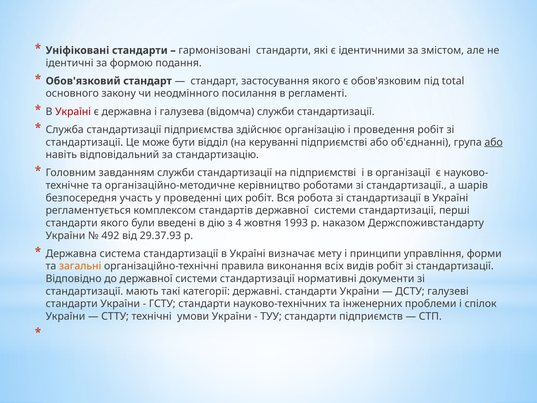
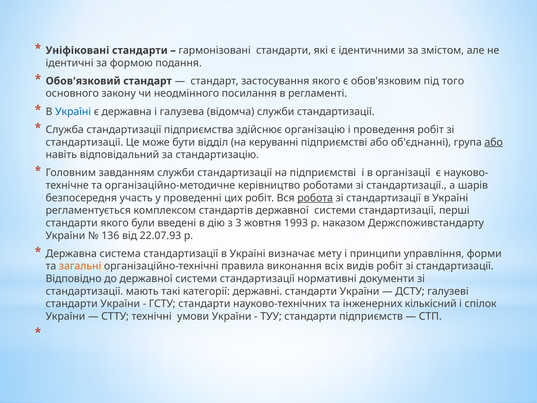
total: total -> того (453, 81)
Україні colour: red -> blue (73, 112)
робота underline: none -> present (315, 198)
4: 4 -> 3 (238, 223)
492: 492 -> 136 (110, 235)
29.37.93: 29.37.93 -> 22.07.93 (160, 235)
проблеми: проблеми -> кількісний (431, 304)
